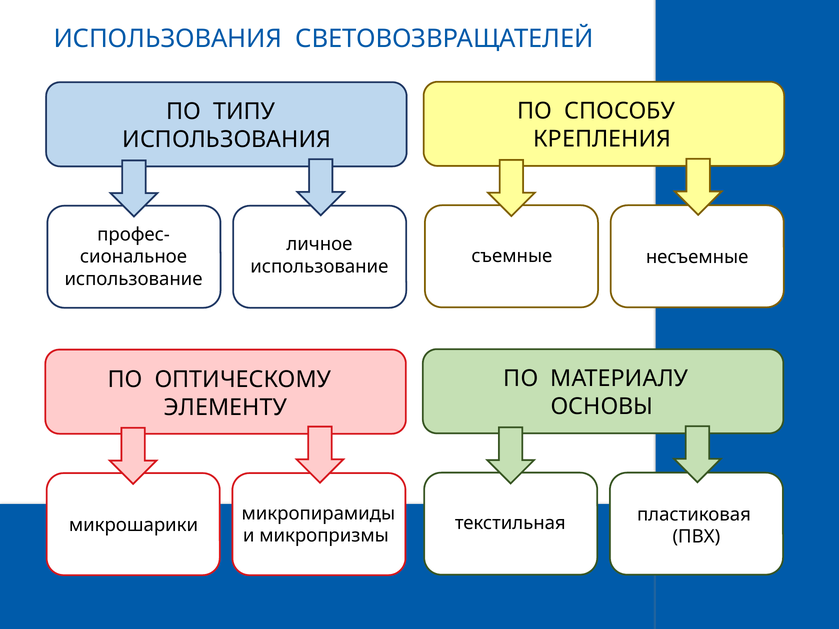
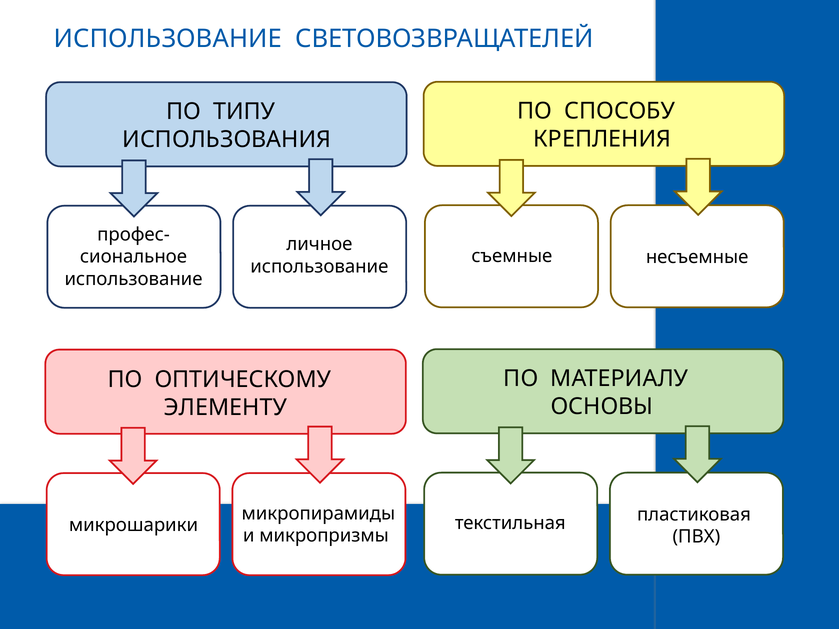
ИСПОЛЬЗОВАНИЯ: ИСПОЛЬЗОВАНИЯ -> ИСПОЛЬЗОВАНИЕ (168, 39)
